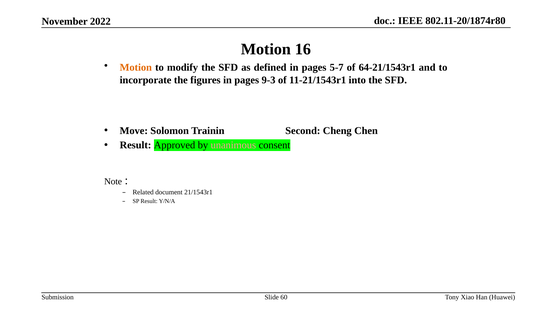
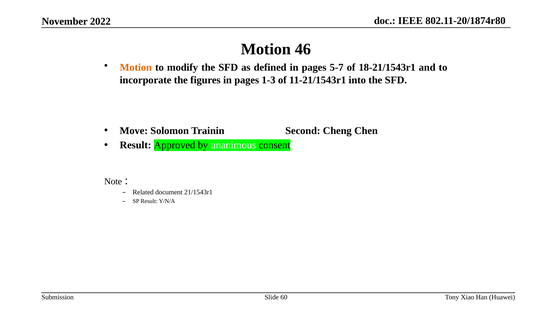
16: 16 -> 46 (303, 49)
64-21/1543r1: 64-21/1543r1 -> 18-21/1543r1 (387, 68)
9-3: 9-3 -> 1-3 (269, 80)
unanimous colour: pink -> white (233, 145)
